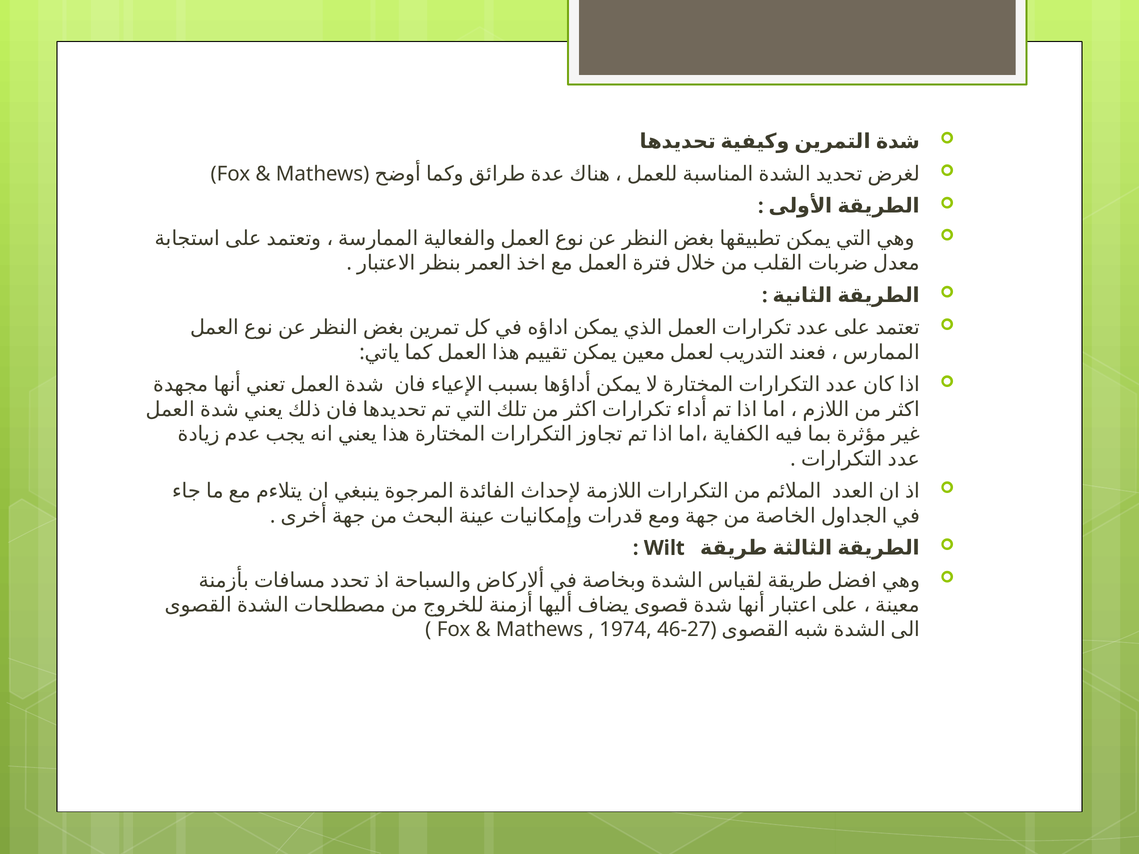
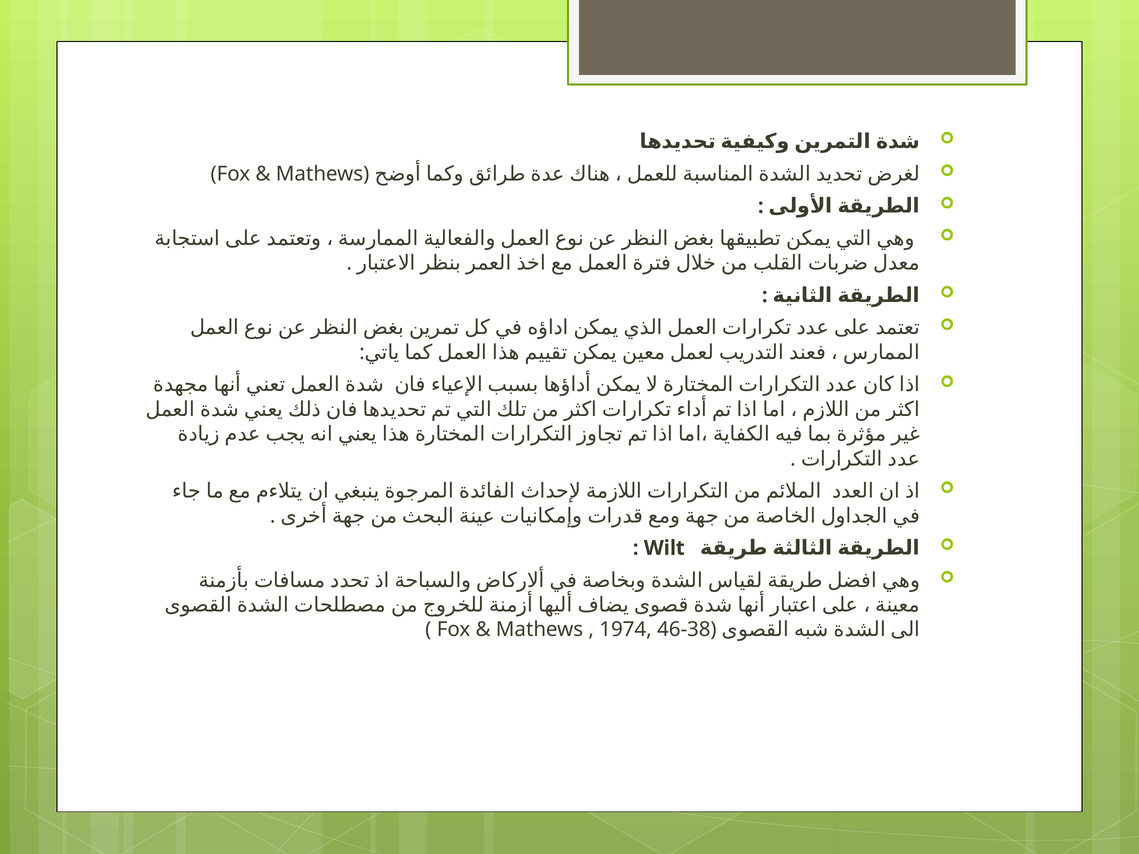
46-27: 46-27 -> 46-38 (684, 630)
